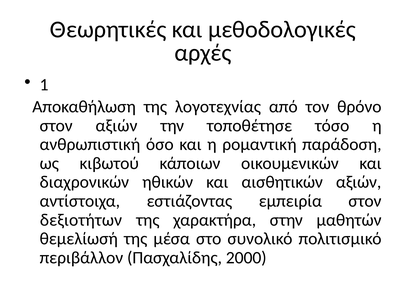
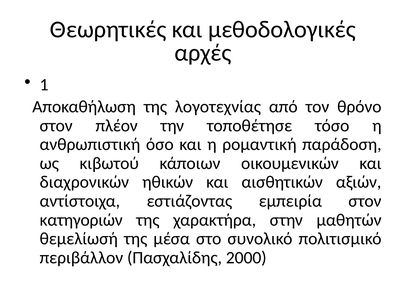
στον αξιών: αξιών -> πλέον (117, 126)
δεξιοτήτων: δεξιοτήτων -> κατηγοριών (81, 220)
